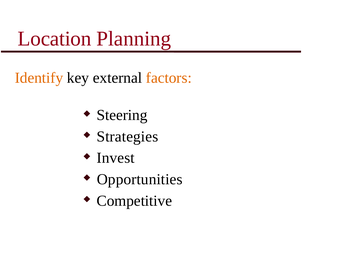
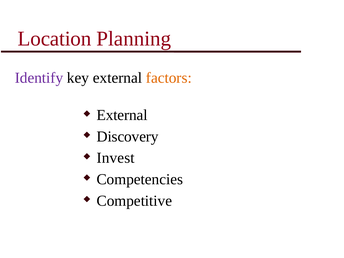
Identify colour: orange -> purple (39, 78)
Steering: Steering -> External (122, 115)
Strategies: Strategies -> Discovery (128, 137)
Opportunities: Opportunities -> Competencies (140, 179)
